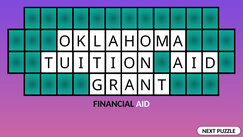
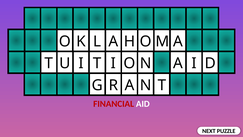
FINANCIAL colour: black -> red (114, 104)
